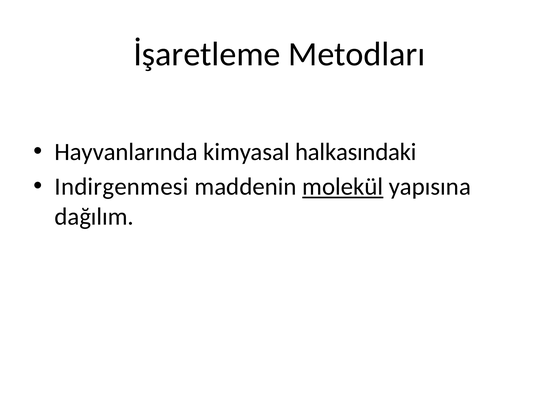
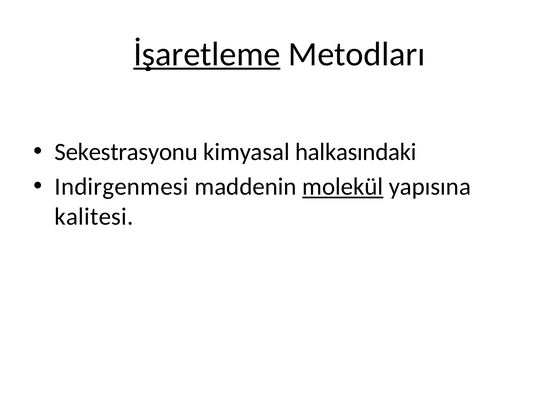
İşaretleme underline: none -> present (207, 54)
Hayvanlarında: Hayvanlarında -> Sekestrasyonu (126, 152)
dağılım: dağılım -> kalitesi (94, 217)
